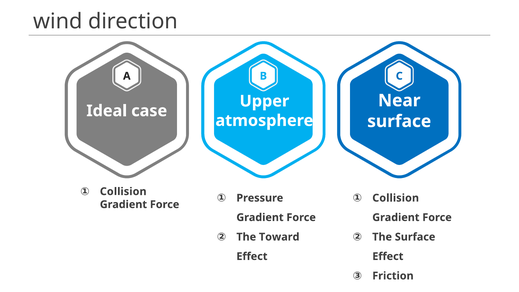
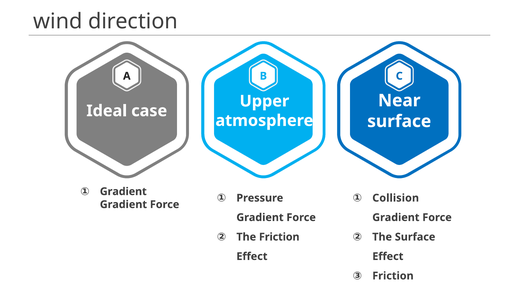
Collision: Collision -> Gradient (123, 191)
The Toward: Toward -> Friction (279, 237)
